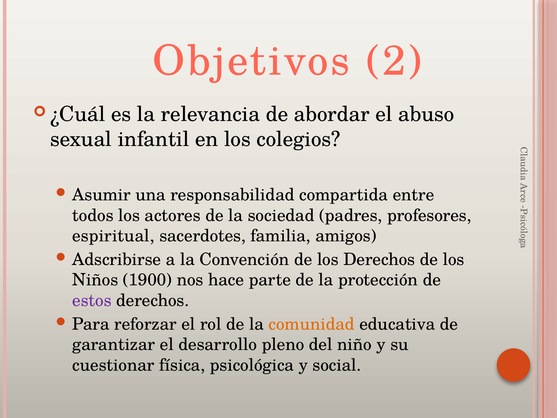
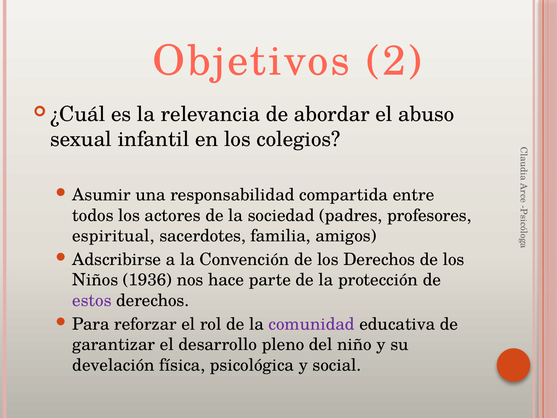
1900: 1900 -> 1936 (147, 280)
comunidad colour: orange -> purple (312, 324)
cuestionar: cuestionar -> develación (113, 365)
